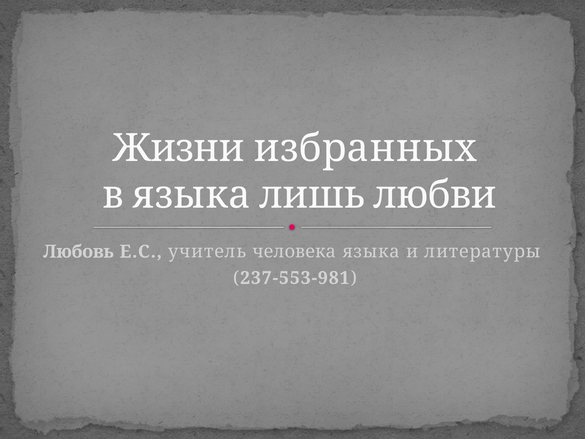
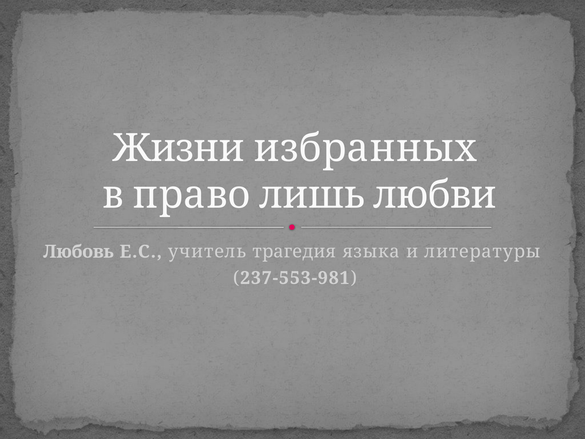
в языка: языка -> право (191, 195)
человека: человека -> трагедия (294, 252)
